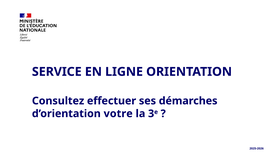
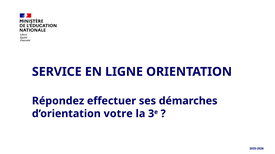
Consultez: Consultez -> Répondez (58, 101)
